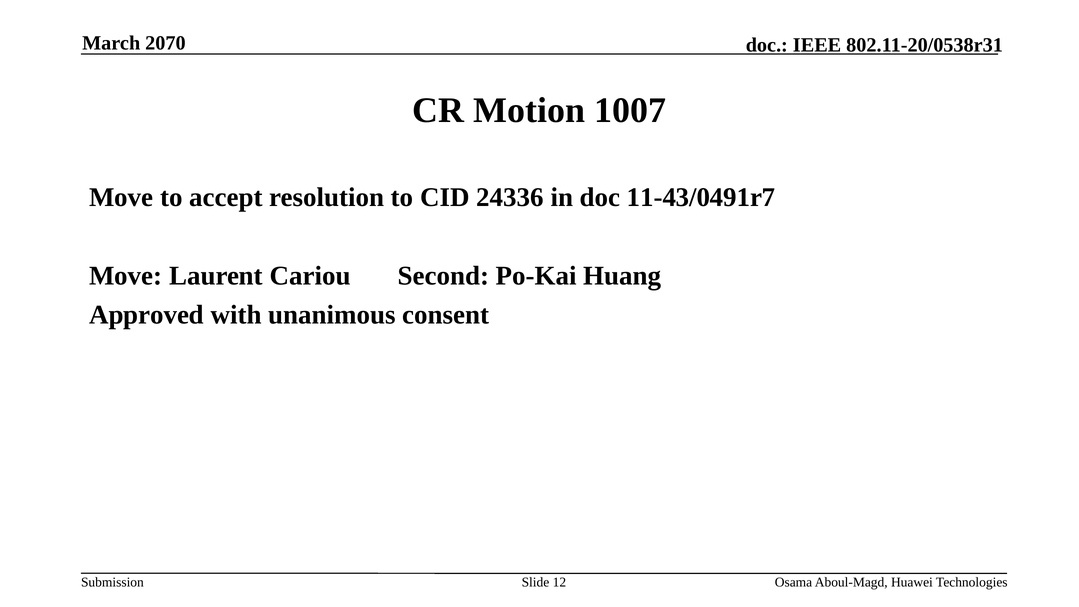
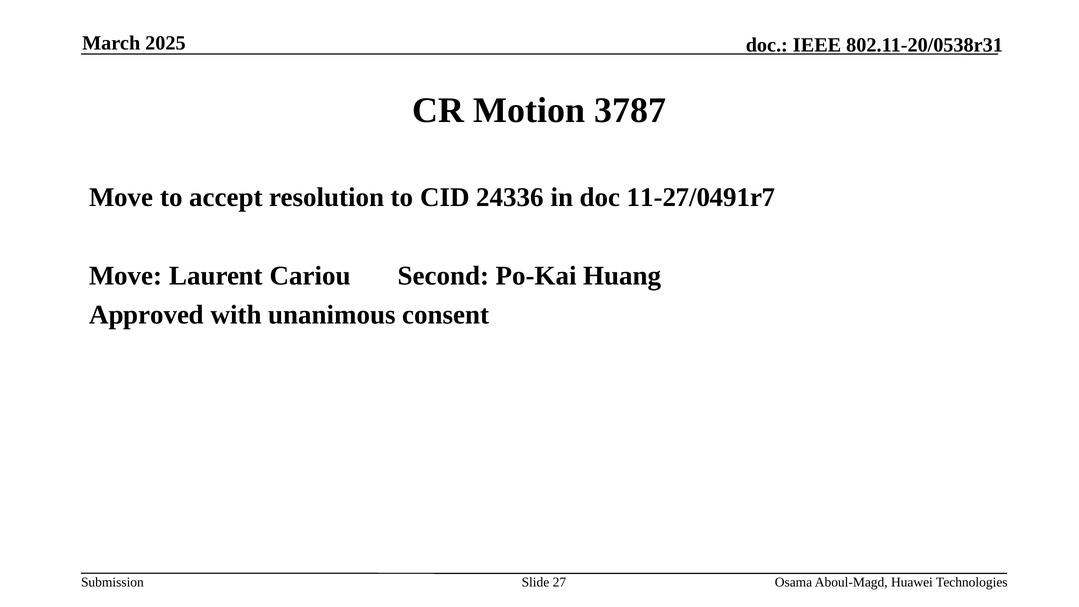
2070: 2070 -> 2025 (165, 43)
1007: 1007 -> 3787 (630, 110)
11-43/0491r7: 11-43/0491r7 -> 11-27/0491r7 (701, 197)
12: 12 -> 27 (559, 582)
